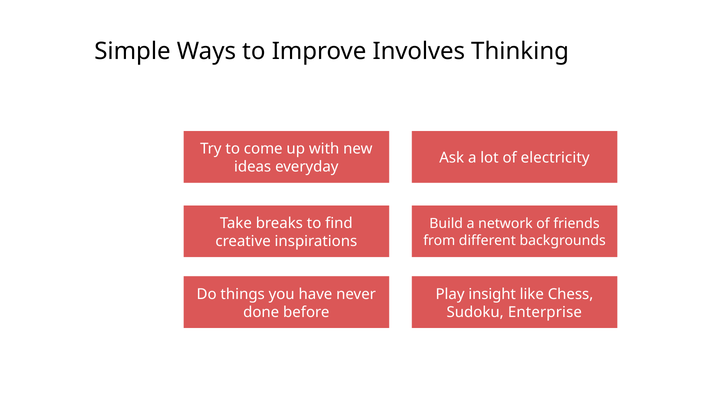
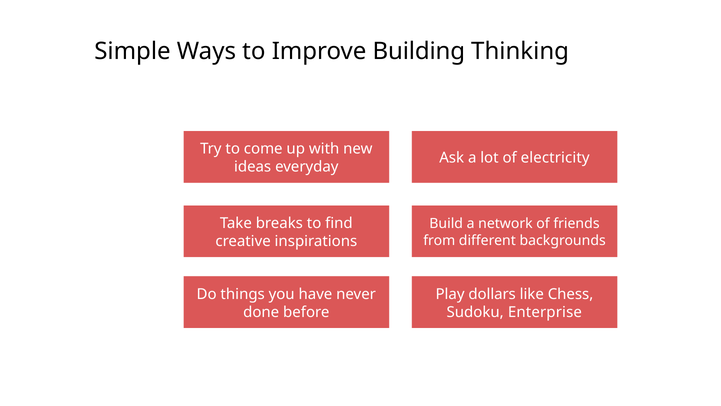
Involves: Involves -> Building (419, 51)
insight: insight -> dollars (492, 294)
